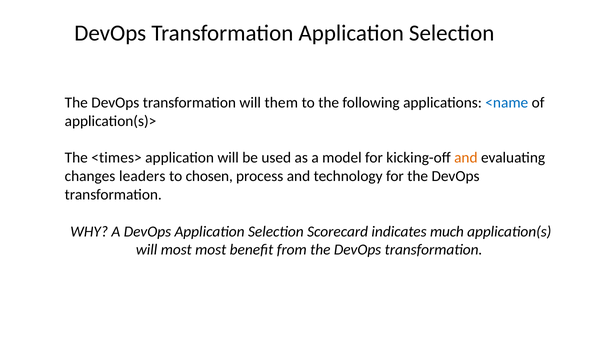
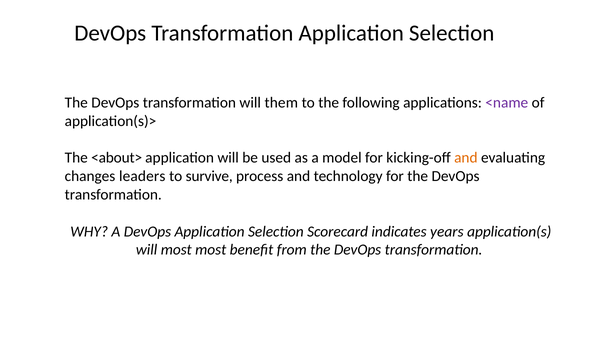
<name colour: blue -> purple (507, 103)
<times>: <times> -> <about> (117, 158)
chosen: chosen -> survive (209, 176)
much: much -> years (447, 231)
